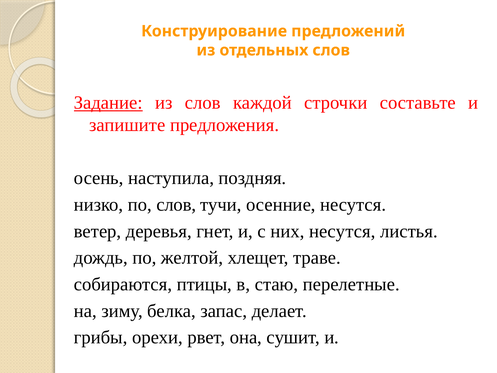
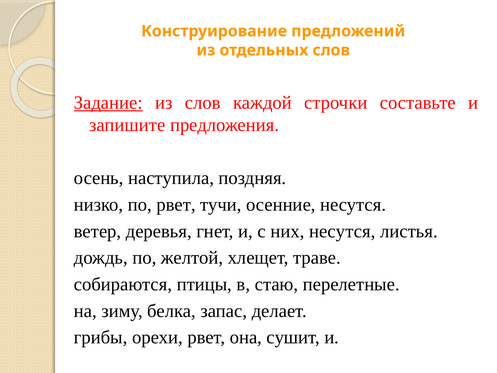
по слов: слов -> рвет (176, 205)
